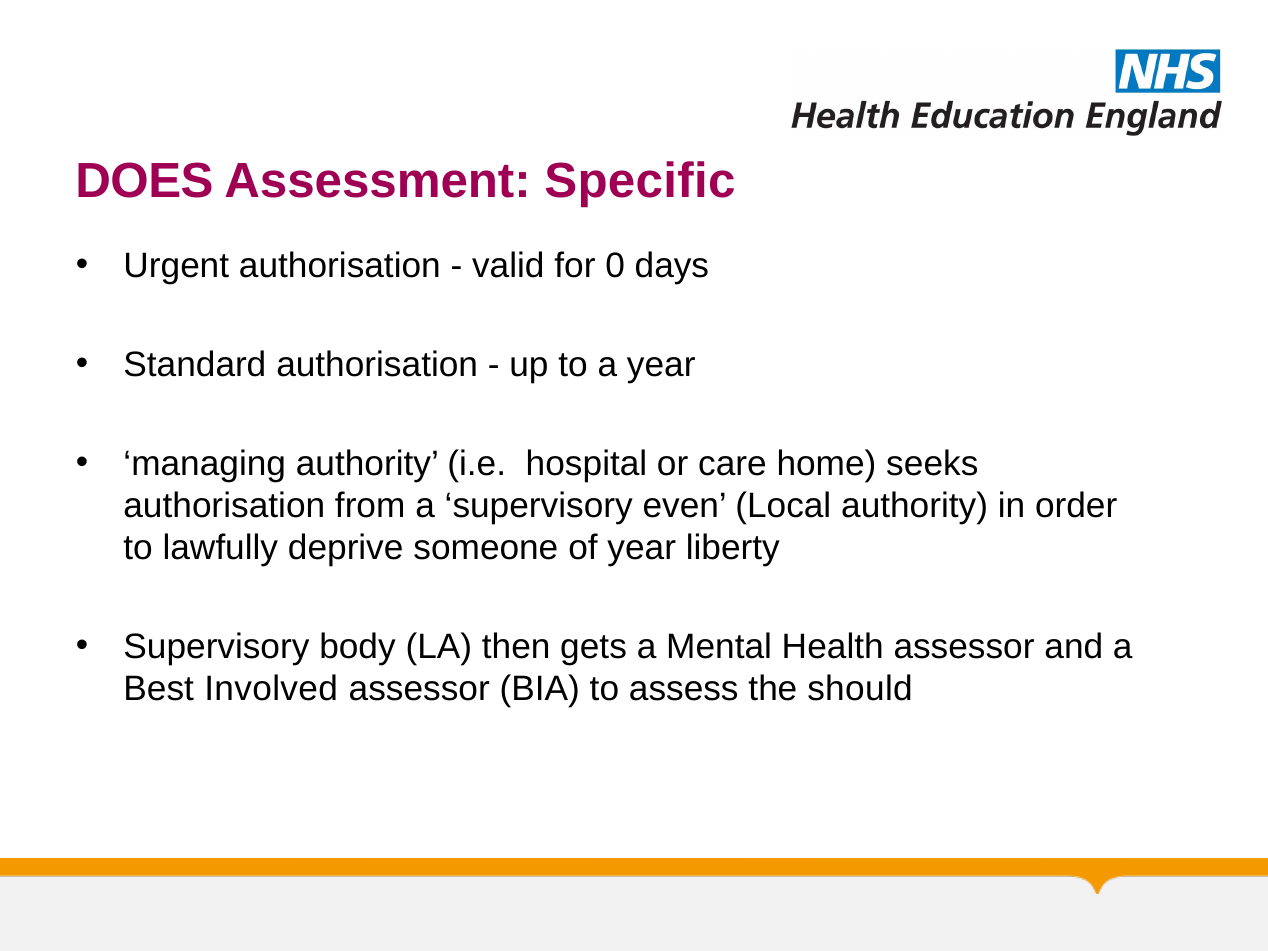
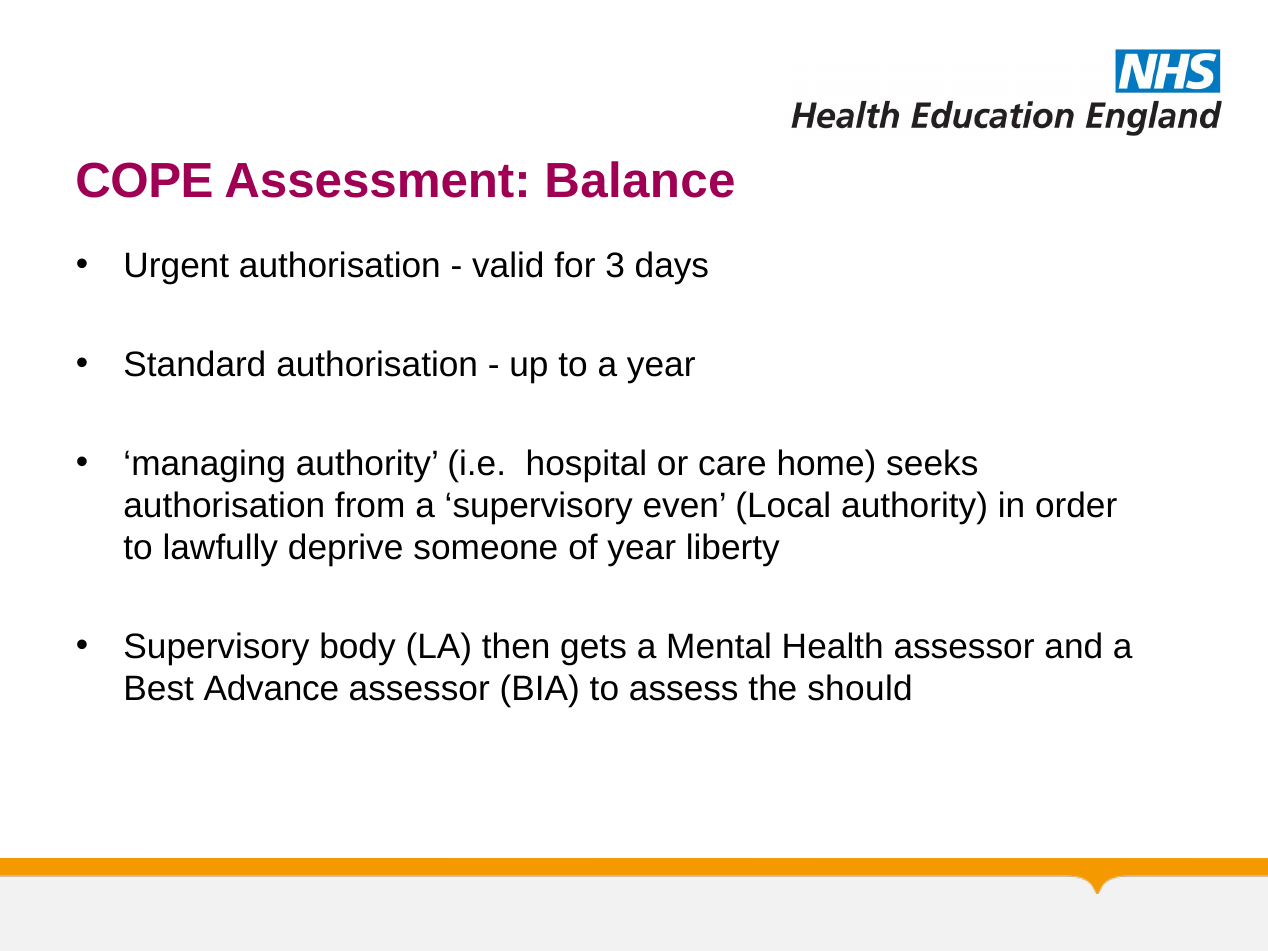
DOES: DOES -> COPE (144, 182)
Specific: Specific -> Balance (640, 182)
0: 0 -> 3 (615, 266)
Involved: Involved -> Advance (271, 689)
